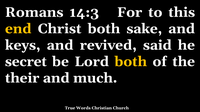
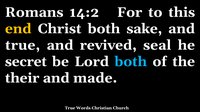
14:3: 14:3 -> 14:2 (84, 12)
keys: keys -> true (23, 45)
said: said -> seal (157, 45)
both colour: yellow -> light blue (131, 62)
much: much -> made (95, 78)
